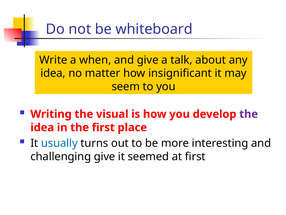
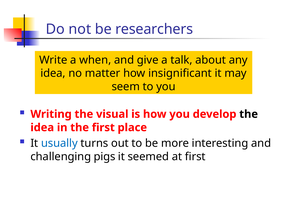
whiteboard: whiteboard -> researchers (154, 29)
the colour: purple -> black (249, 114)
challenging give: give -> pigs (105, 156)
